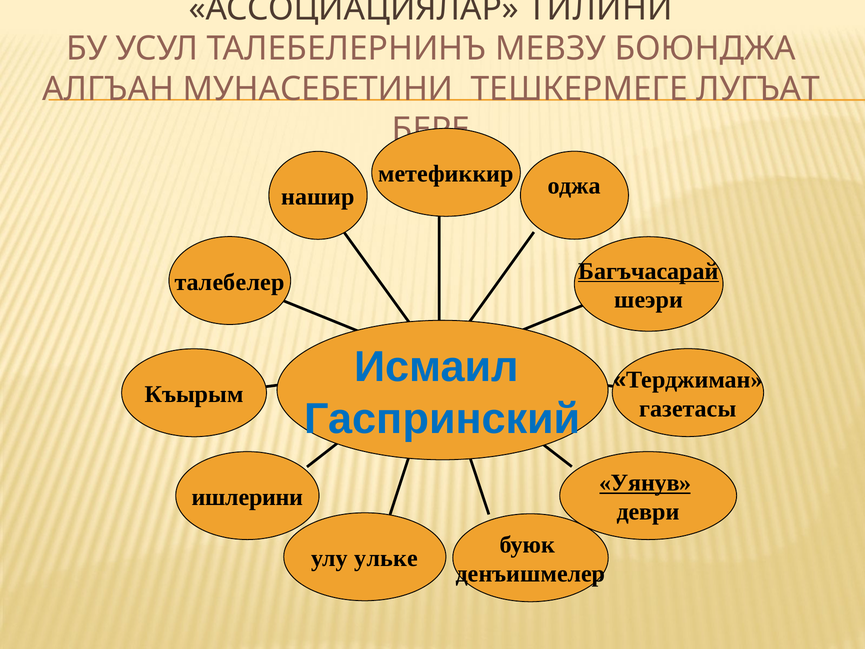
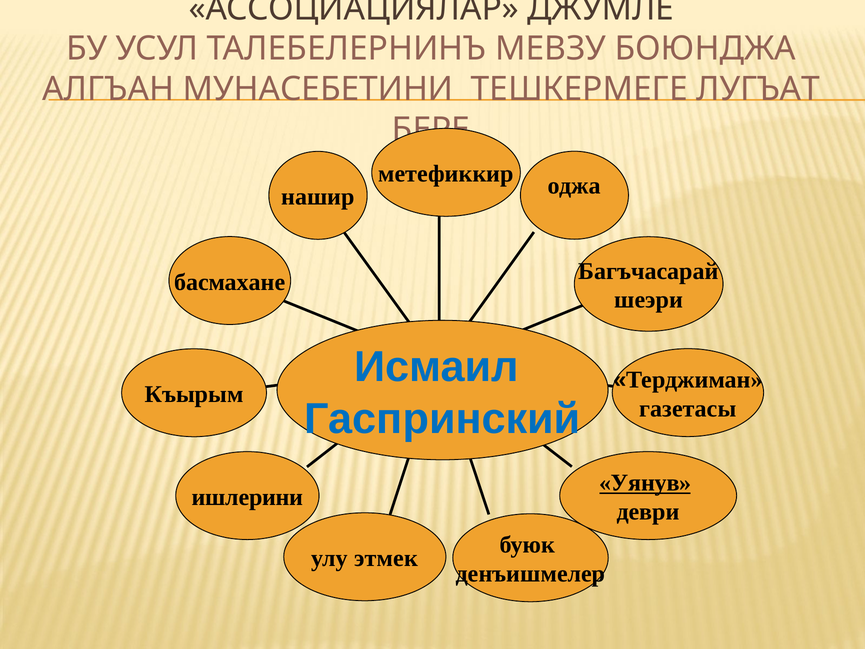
ТИЛИНИ: ТИЛИНИ -> ДЖУМЛЕ (601, 8)
Багъчасарай underline: present -> none (648, 271)
талебелер: талебелер -> басмахане (230, 282)
ульке: ульке -> этмек (386, 558)
